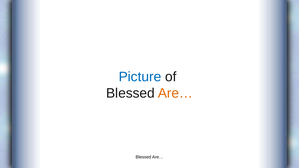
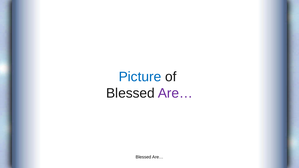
Are… colour: orange -> purple (175, 93)
